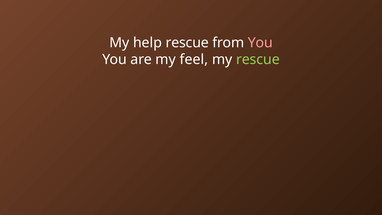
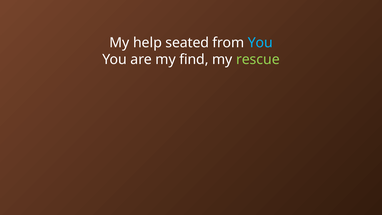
help rescue: rescue -> seated (187, 43)
You colour: pink -> light blue (260, 43)
feel: feel -> find (194, 59)
